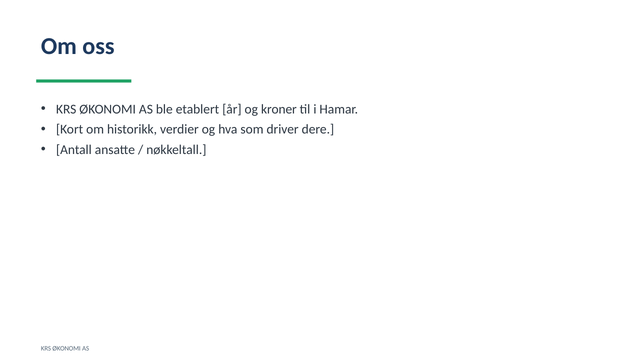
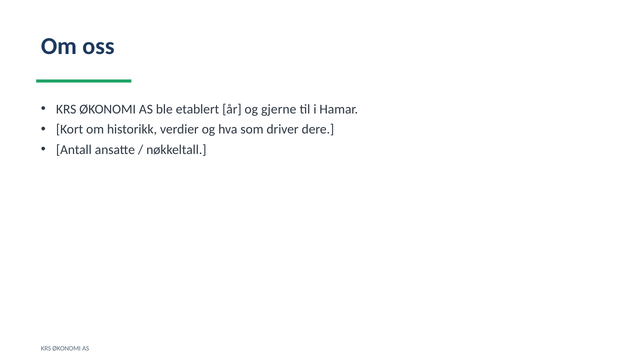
kroner: kroner -> gjerne (279, 109)
